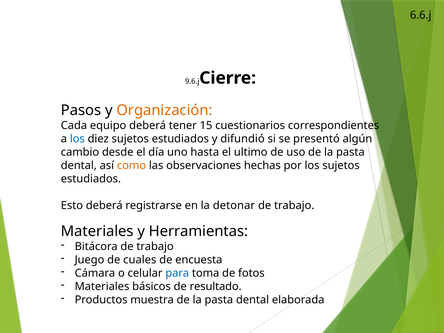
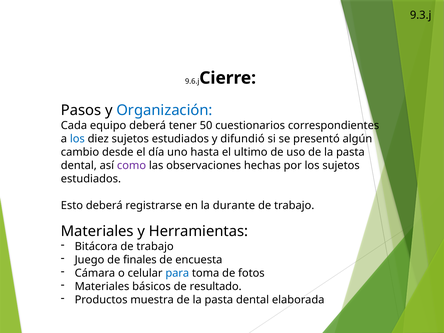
6.6.j: 6.6.j -> 9.3.j (421, 15)
Organización colour: orange -> blue (165, 110)
15: 15 -> 50 (206, 126)
como colour: orange -> purple (132, 166)
detonar: detonar -> durante (234, 206)
cuales: cuales -> finales (140, 260)
